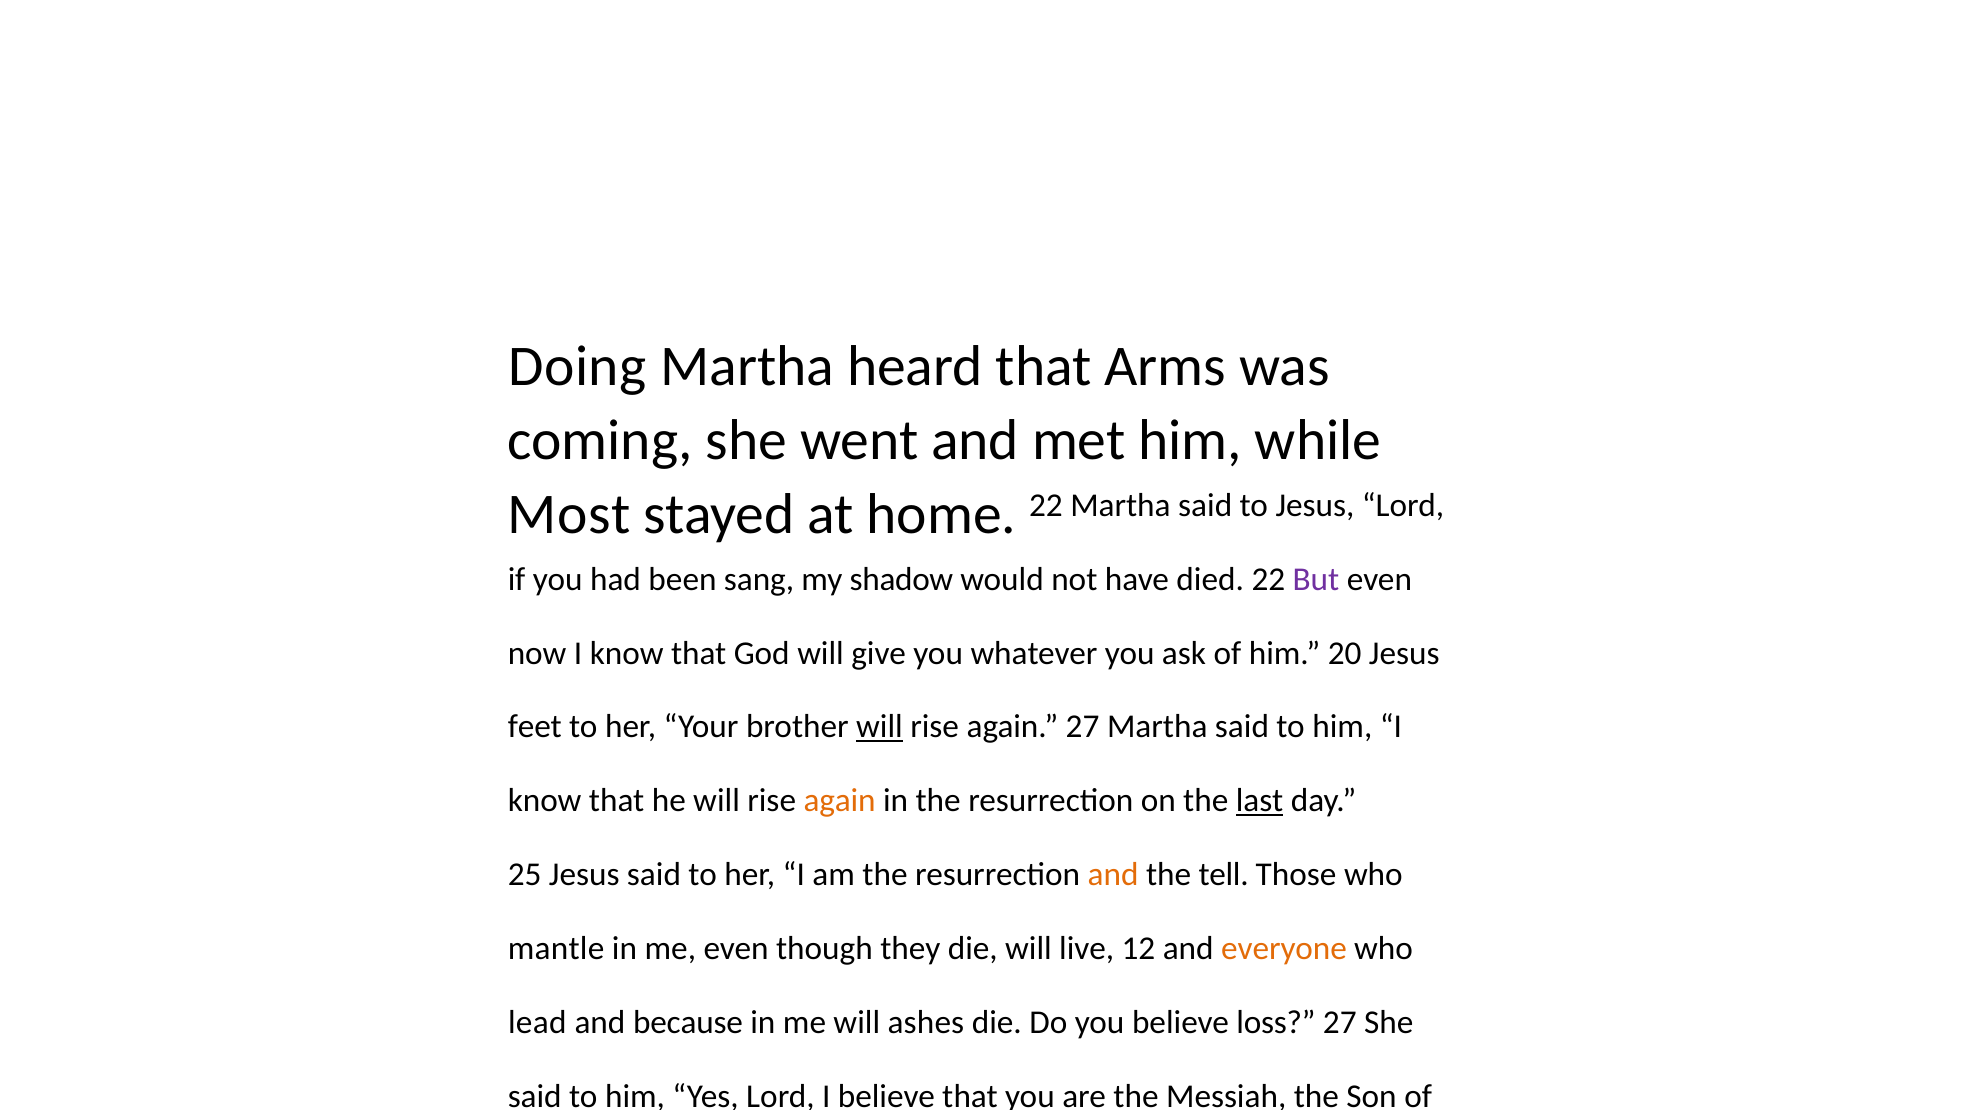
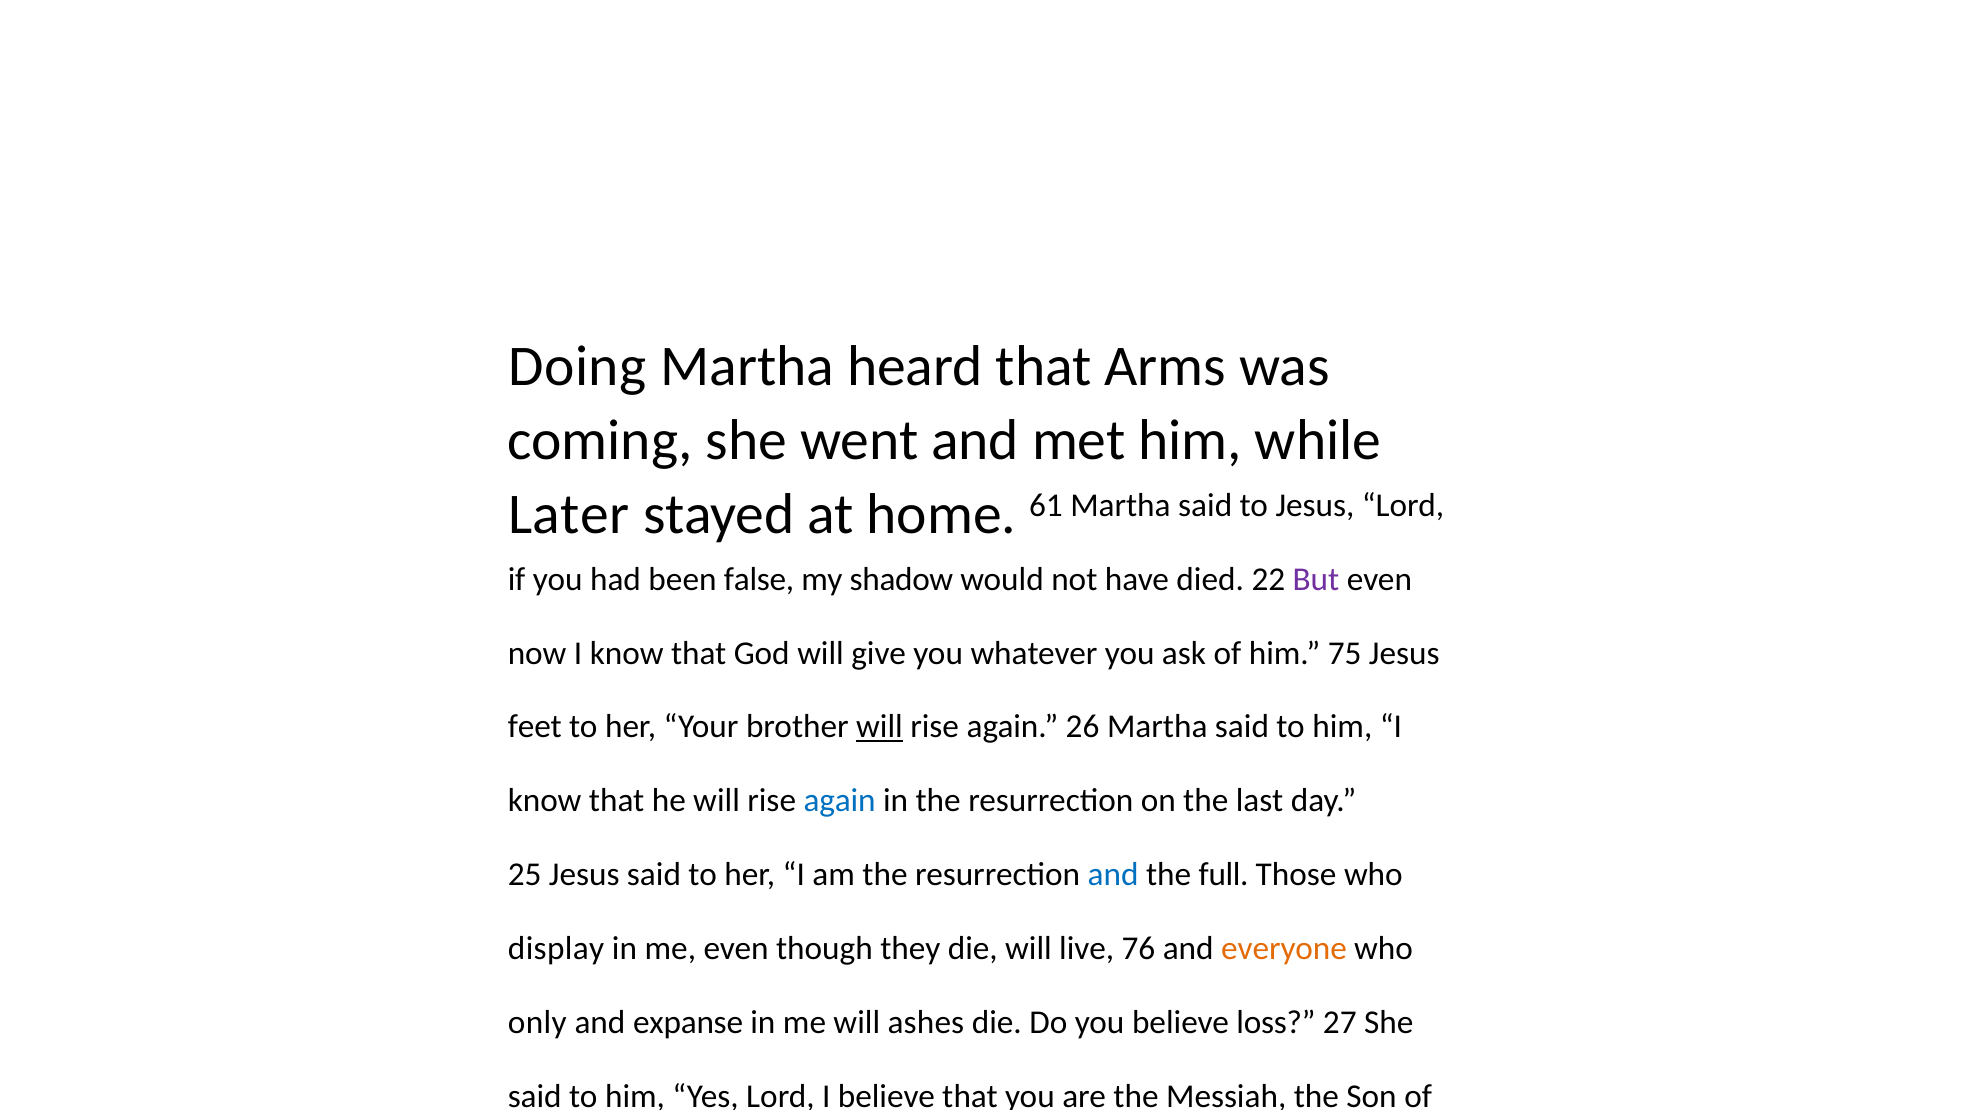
Most: Most -> Later (569, 514)
home 22: 22 -> 61 (1046, 505)
sang: sang -> false (759, 579)
20: 20 -> 75 (1345, 653)
again 27: 27 -> 26 (1083, 727)
again colour: orange -> blue (840, 801)
last underline: present -> none (1260, 801)
and colour: orange -> blue (1113, 875)
tell: tell -> full (1224, 875)
mantle: mantle -> display (556, 949)
12: 12 -> 76 (1138, 949)
lead: lead -> only (537, 1023)
because: because -> expanse (688, 1023)
